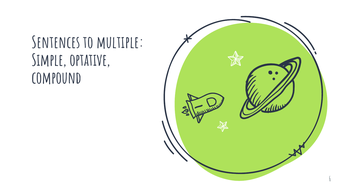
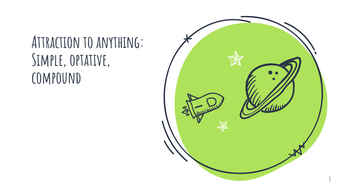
Sentences: Sentences -> Attraction (56, 43)
multiple: multiple -> anything (120, 43)
